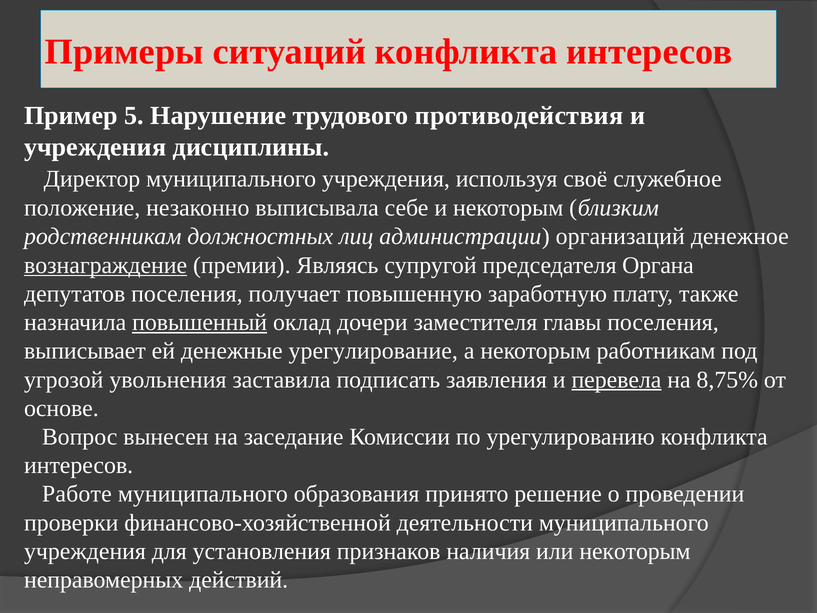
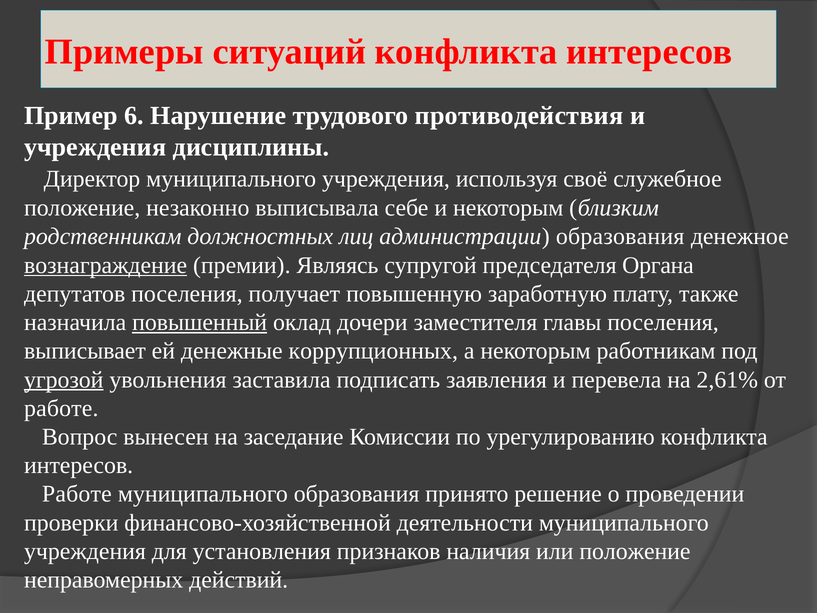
5: 5 -> 6 (134, 116)
администрации организаций: организаций -> образования (620, 237)
урегулирование: урегулирование -> коррупционных (373, 351)
угрозой underline: none -> present (64, 380)
перевела underline: present -> none (616, 380)
8,75%: 8,75% -> 2,61% (727, 380)
основе: основе -> работе (61, 408)
или некоторым: некоторым -> положение (635, 551)
